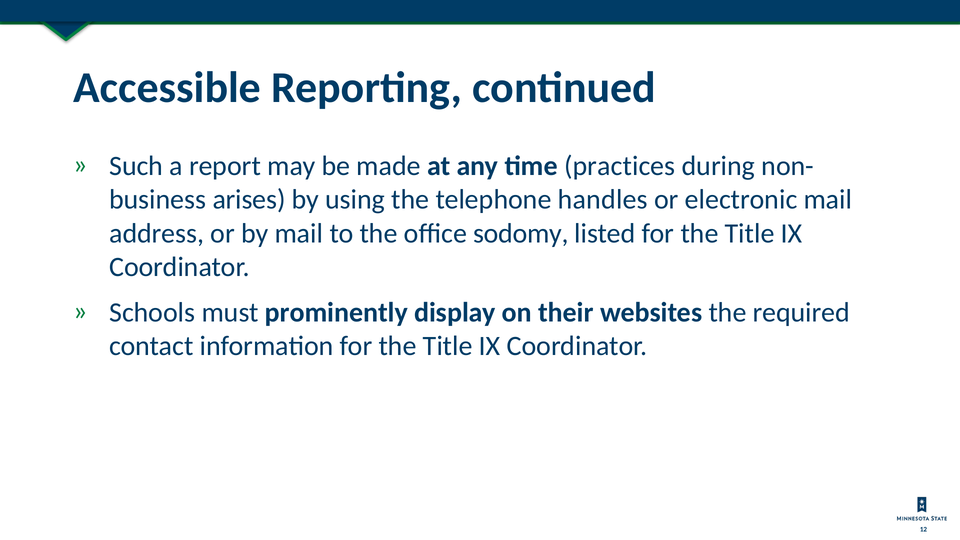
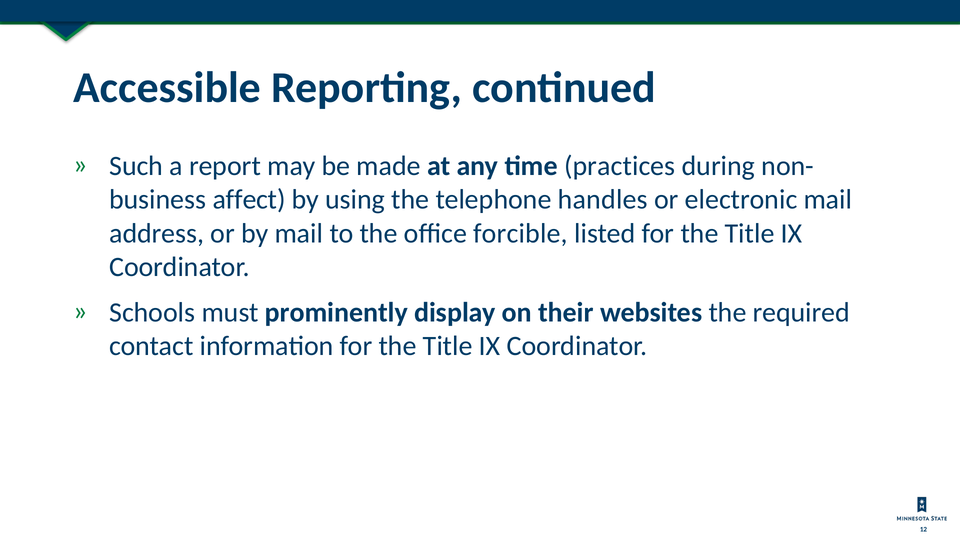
arises: arises -> affect (249, 200)
sodomy: sodomy -> forcible (521, 233)
